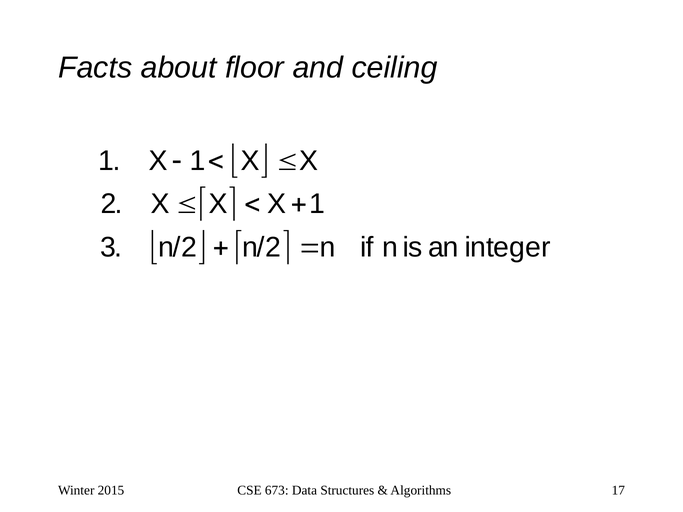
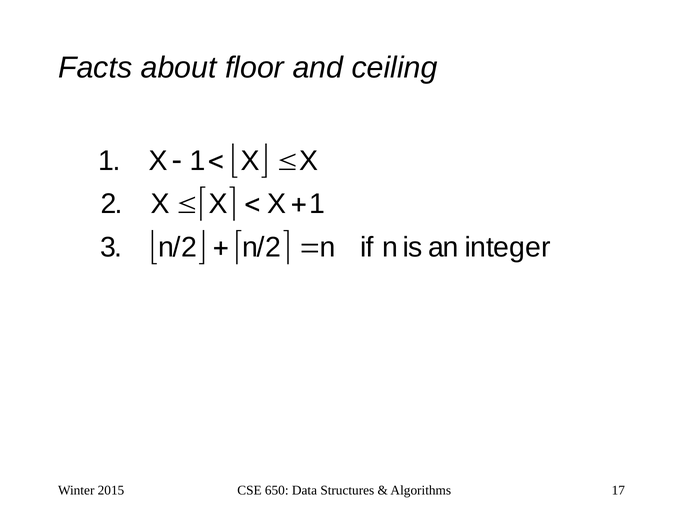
673: 673 -> 650 (277, 490)
